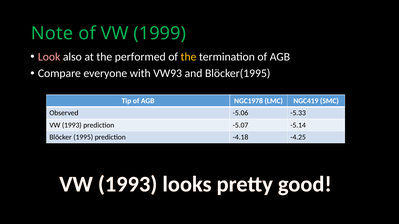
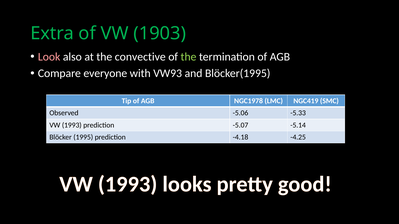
Note: Note -> Extra (52, 34)
1999: 1999 -> 1903 (160, 34)
performed: performed -> convective (140, 57)
the colour: yellow -> light green (189, 57)
